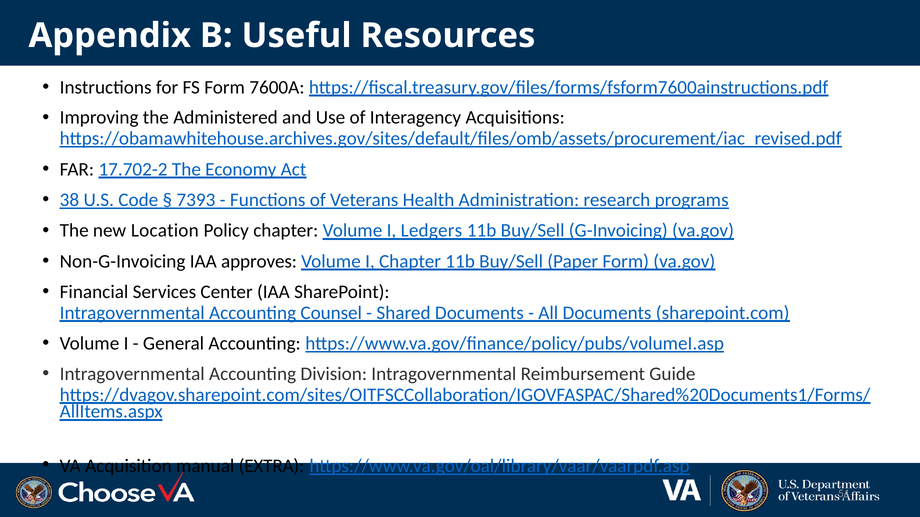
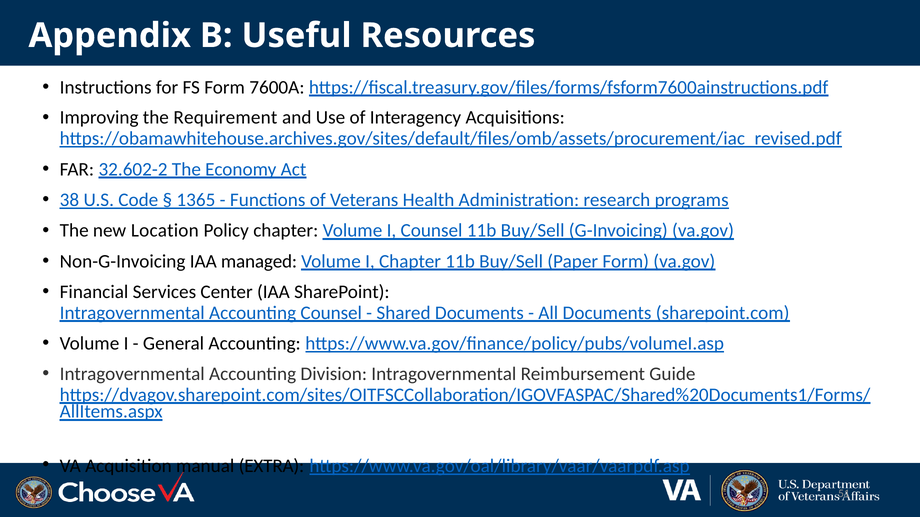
Administered: Administered -> Requirement (225, 118)
17.702-2: 17.702-2 -> 32.602-2 (133, 169)
7393: 7393 -> 1365 (196, 200)
I Ledgers: Ledgers -> Counsel (432, 231)
approves: approves -> managed (259, 262)
